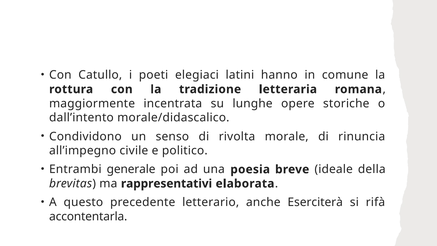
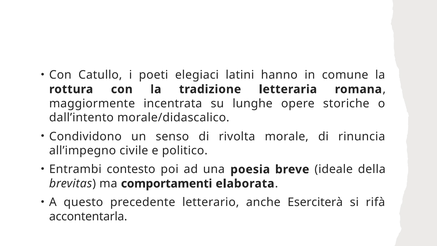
generale: generale -> contesto (131, 169)
rappresentativi: rappresentativi -> comportamenti (167, 183)
